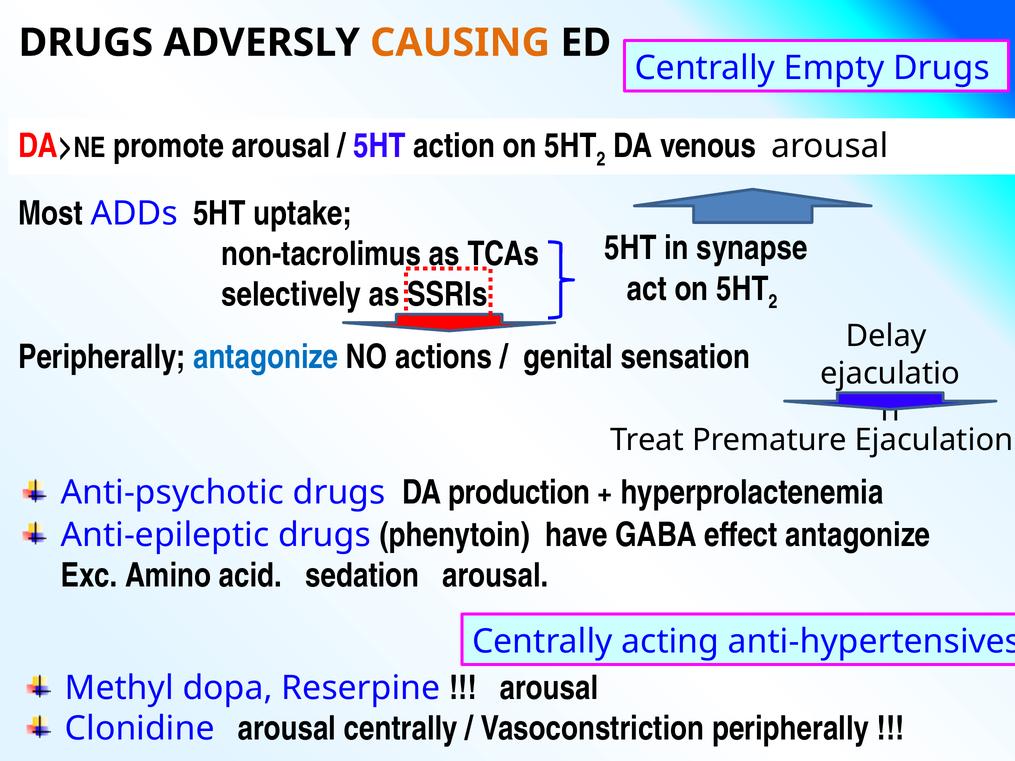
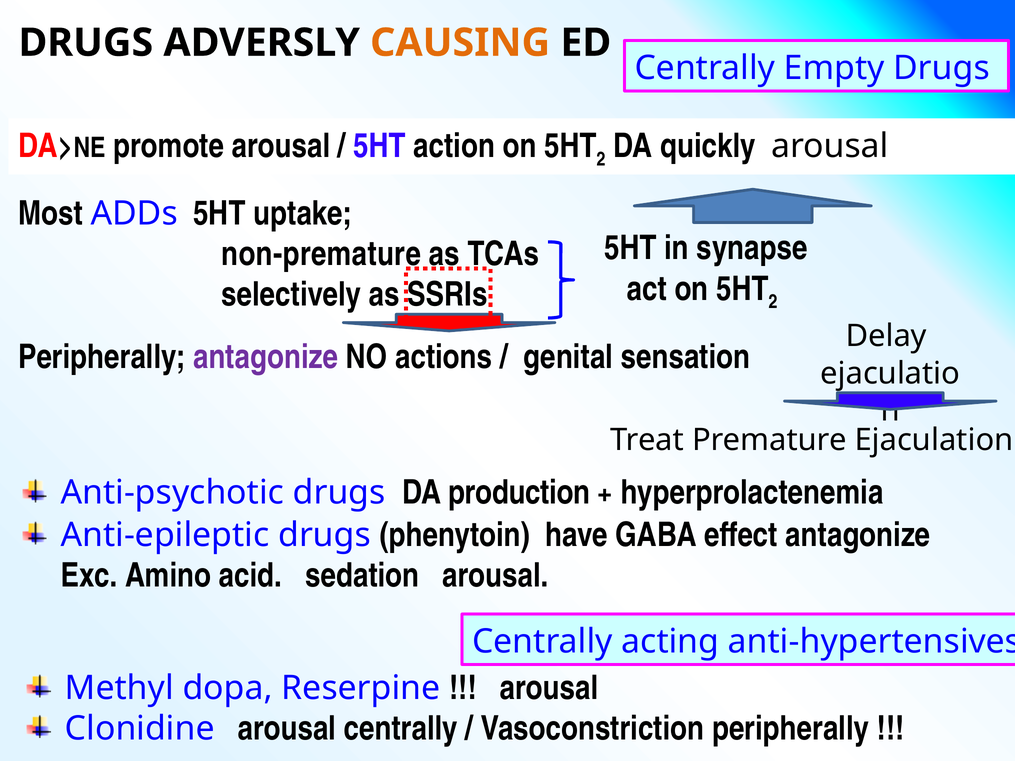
venous: venous -> quickly (708, 146)
non-tacrolimus: non-tacrolimus -> non-premature (321, 254)
antagonize colour: blue -> purple (266, 357)
